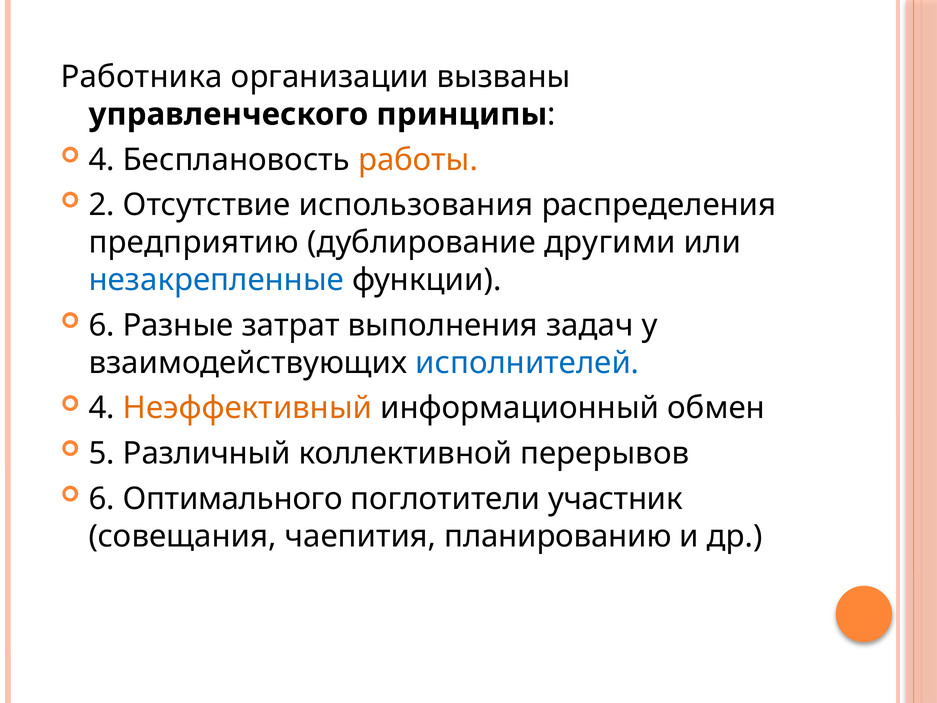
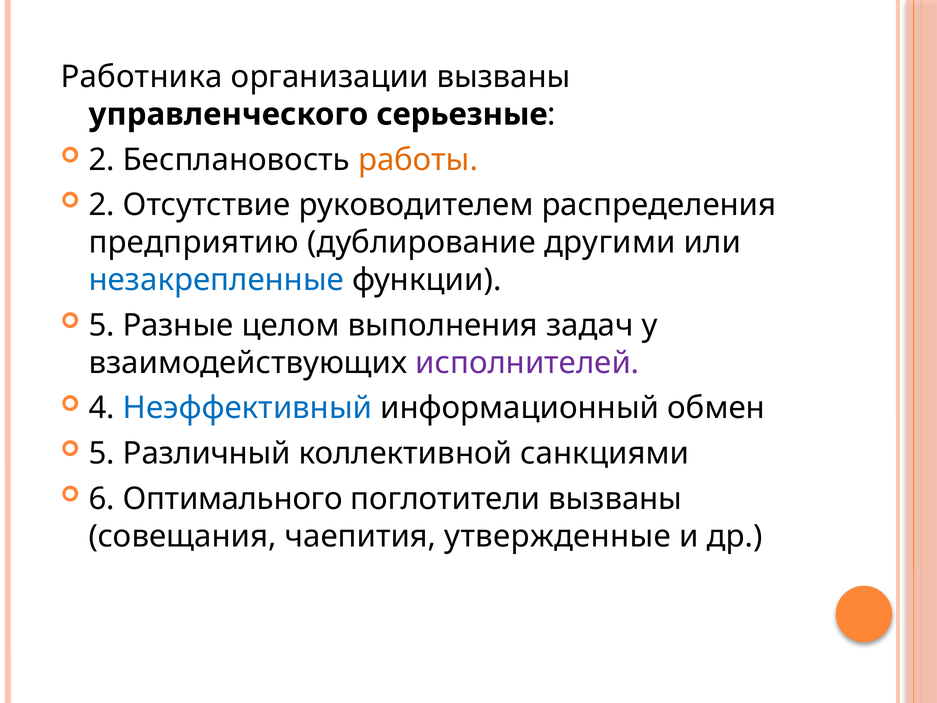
принципы: принципы -> серьезные (462, 114)
4: 4 -> 2 (102, 160)
использования: использования -> руководителем (416, 205)
6: 6 -> 5 (102, 325)
затрат: затрат -> целом (291, 325)
исполнителей colour: blue -> purple (527, 363)
Неэффективный colour: orange -> blue (248, 408)
перерывов: перерывов -> санкциями (605, 453)
поглотители участник: участник -> вызваны (615, 499)
планированию: планированию -> утвержденные (558, 536)
